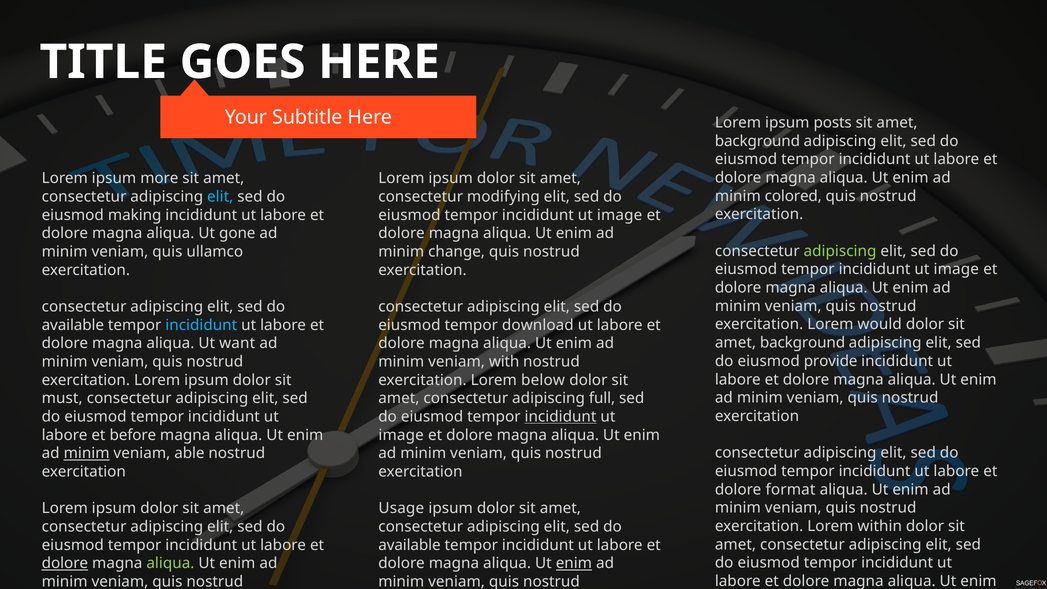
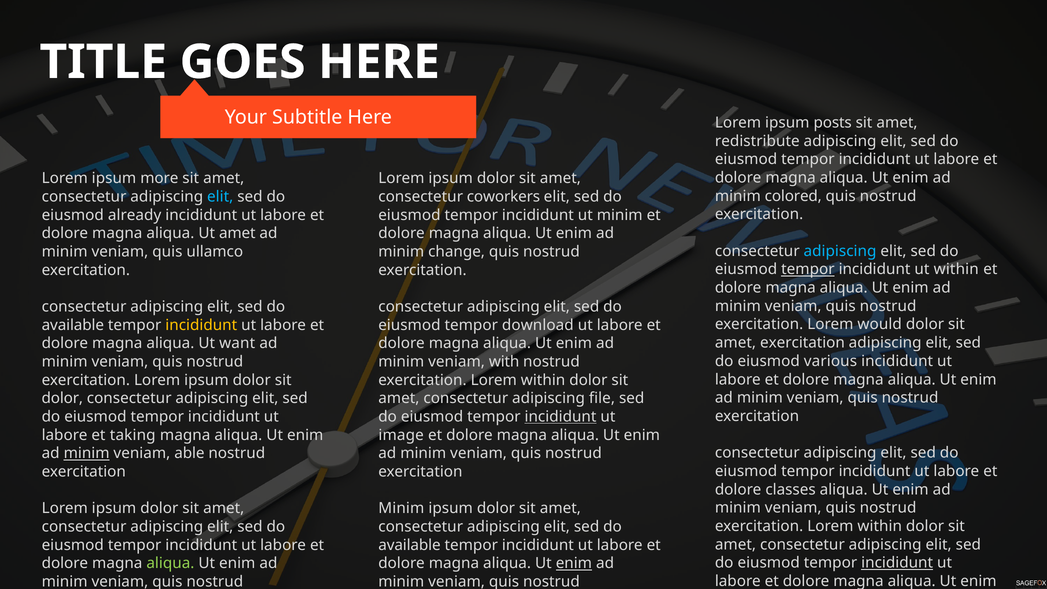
background: background -> redistribute (757, 141)
modifying: modifying -> coworkers (503, 197)
making: making -> already (135, 215)
image: image -> minim (620, 215)
Ut gone: gone -> amet (237, 233)
adipiscing colour: light green -> light blue (840, 251)
tempor underline: none -> present (808, 269)
image: image -> within (956, 269)
incididunt colour: light blue -> yellow (201, 325)
background: background -> exercitation (802, 343)
provide: provide -> various (830, 361)
below: below -> within (543, 380)
must: must -> dolor (62, 398)
full: full -> file (602, 398)
before: before -> taking (133, 435)
format: format -> classes (791, 489)
Usage: Usage -> Minim (401, 508)
incididunt underline: none -> present (897, 563)
dolore underline: present -> none (65, 563)
